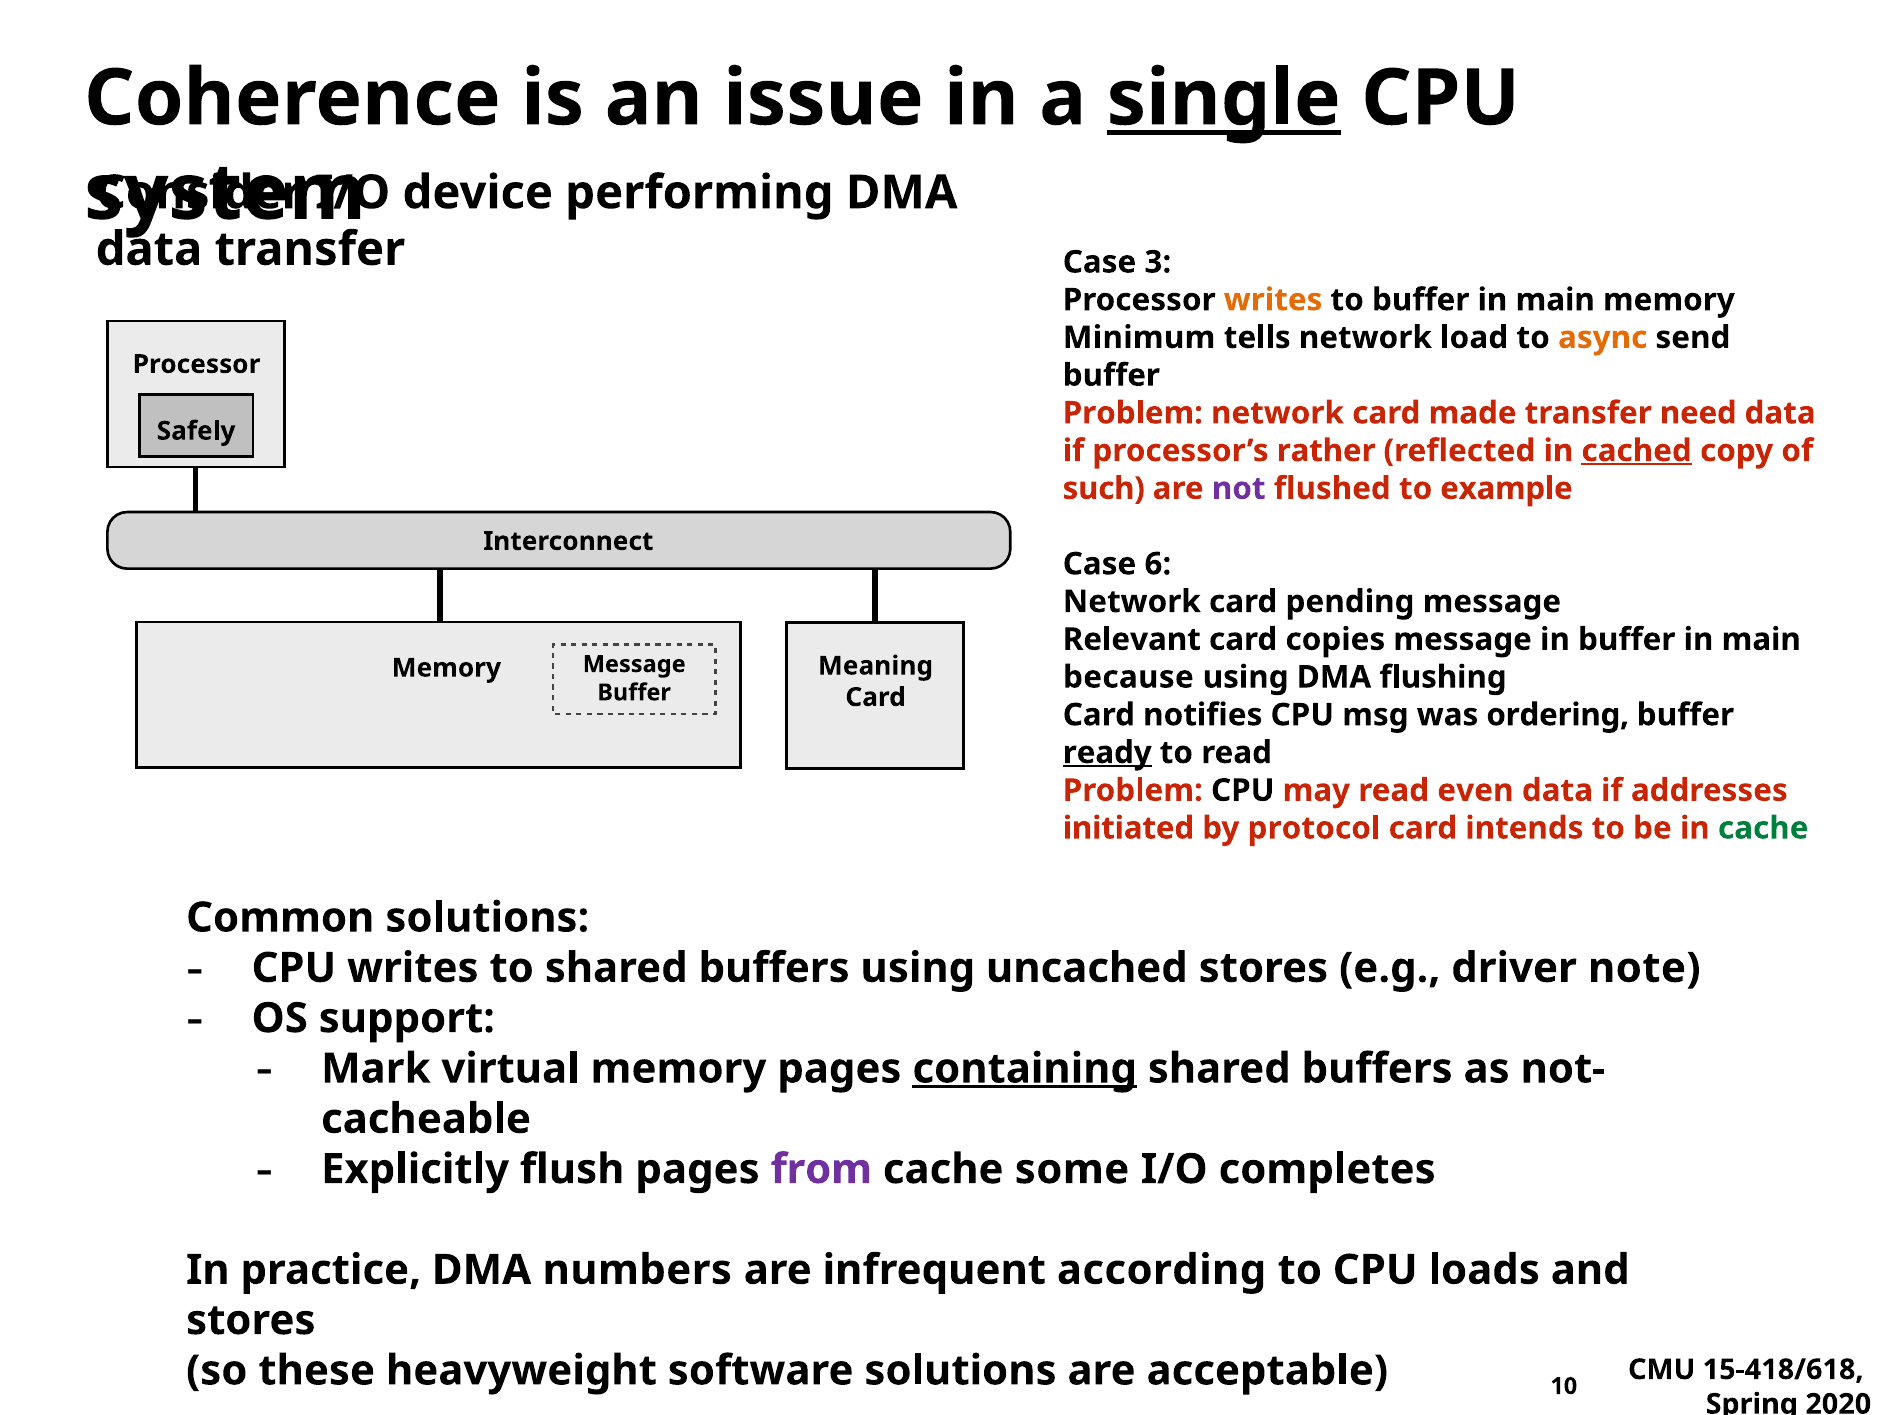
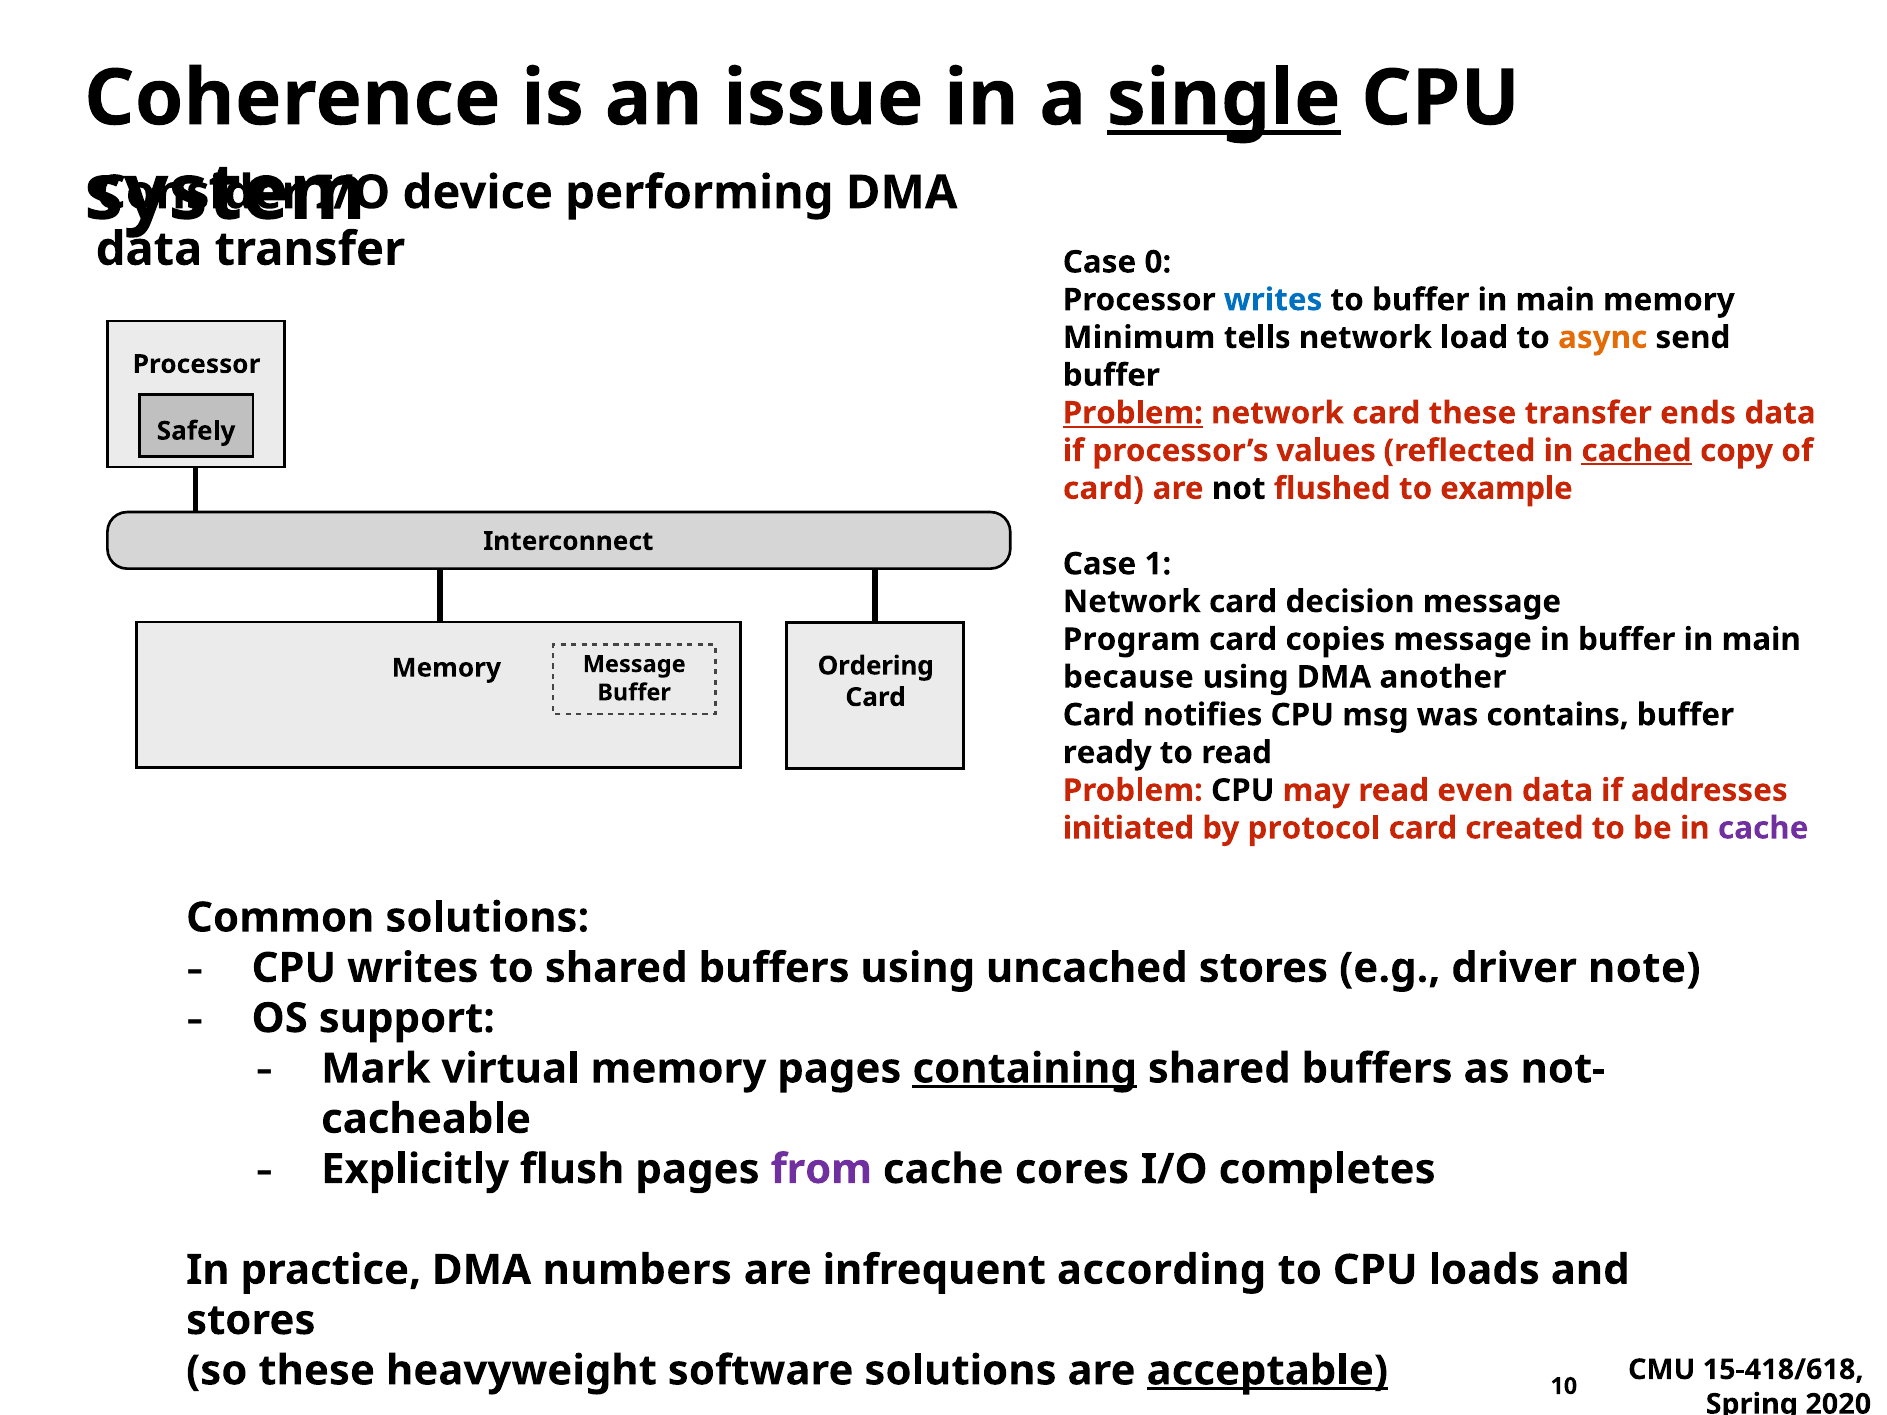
3: 3 -> 0 (1158, 262)
writes colour: orange -> blue (1273, 300)
Problem underline: none -> present (1133, 413)
card made: made -> these (1472, 413)
need: need -> ends (1698, 413)
rather: rather -> values (1326, 451)
such: such -> card (1103, 489)
not colour: purple -> black (1239, 489)
6: 6 -> 1 (1158, 564)
pending: pending -> decision (1350, 602)
Relevant: Relevant -> Program (1132, 640)
Meaning: Meaning -> Ordering (876, 666)
flushing: flushing -> another (1443, 677)
ordering: ordering -> contains (1558, 715)
ready underline: present -> none (1107, 753)
intends: intends -> created (1525, 828)
cache colour: green -> purple (1763, 828)
some: some -> cores (1072, 1170)
acceptable underline: none -> present (1267, 1371)
